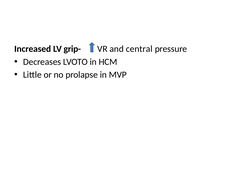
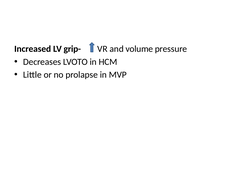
central: central -> volume (139, 49)
